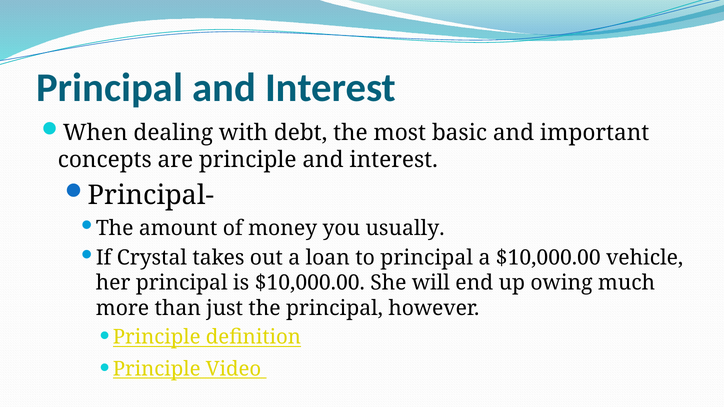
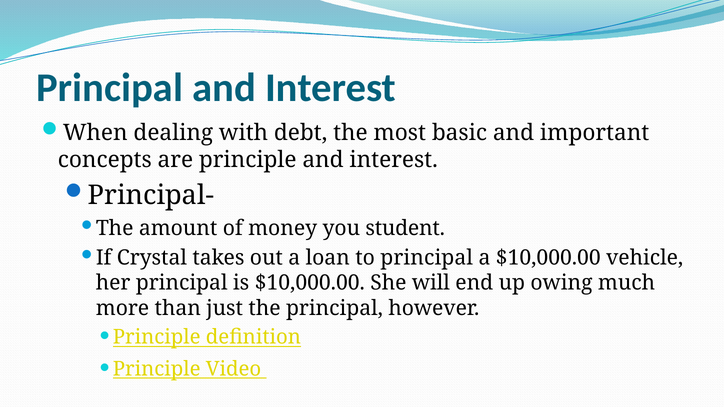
usually: usually -> student (405, 228)
